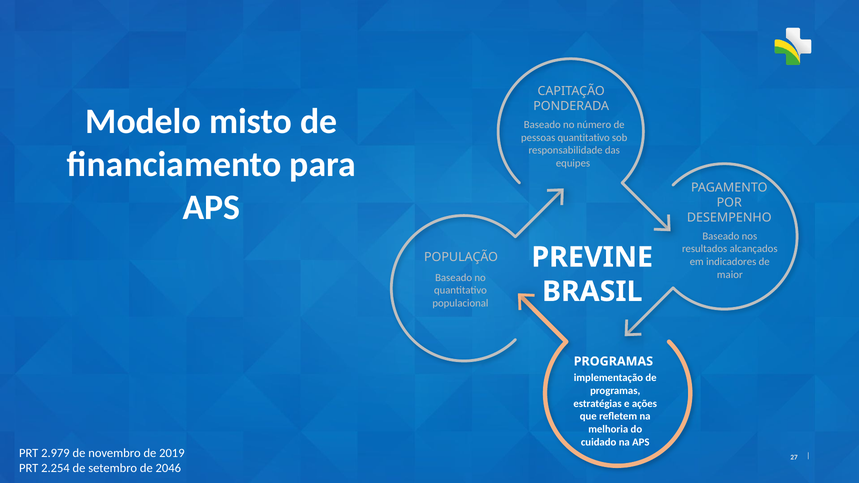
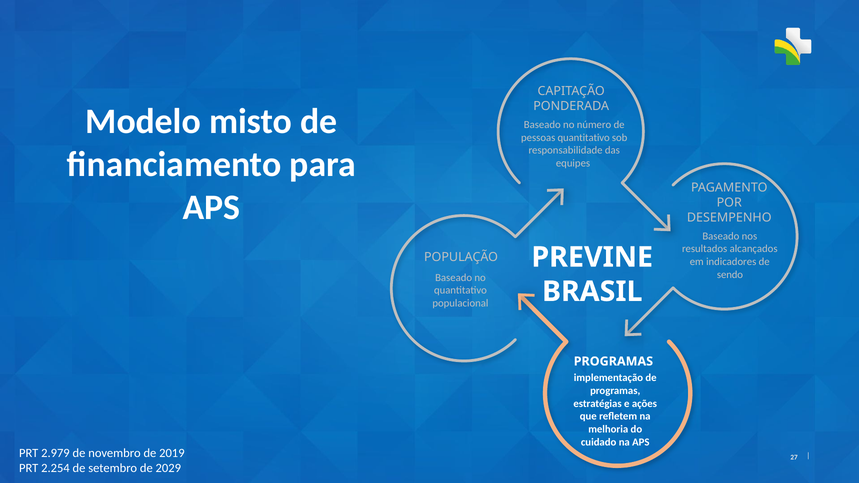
maior: maior -> sendo (730, 275)
2046: 2046 -> 2029 (168, 468)
